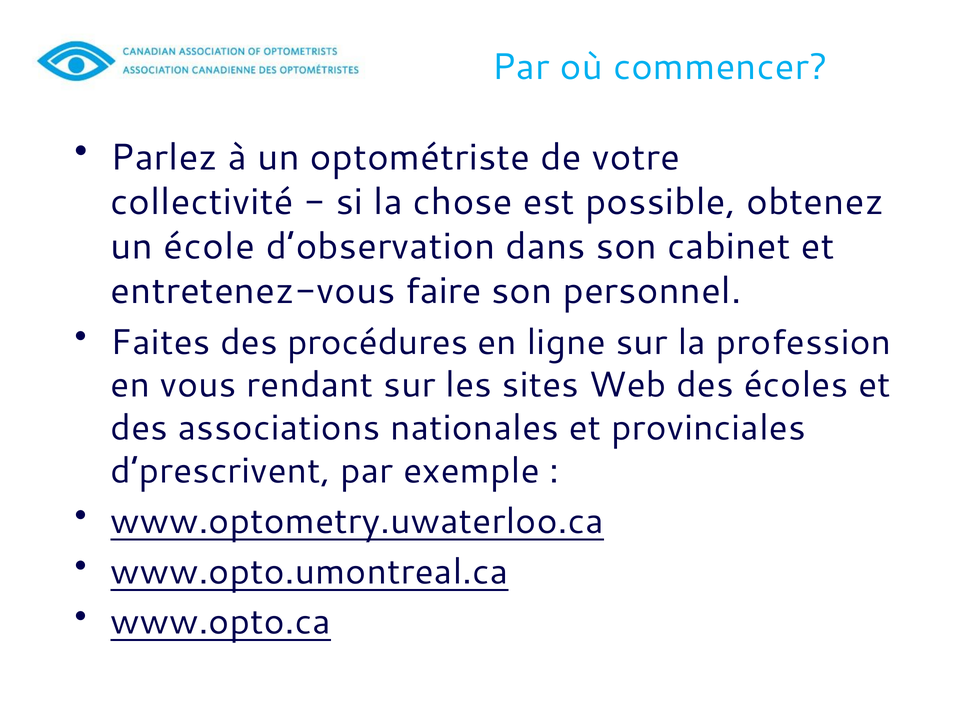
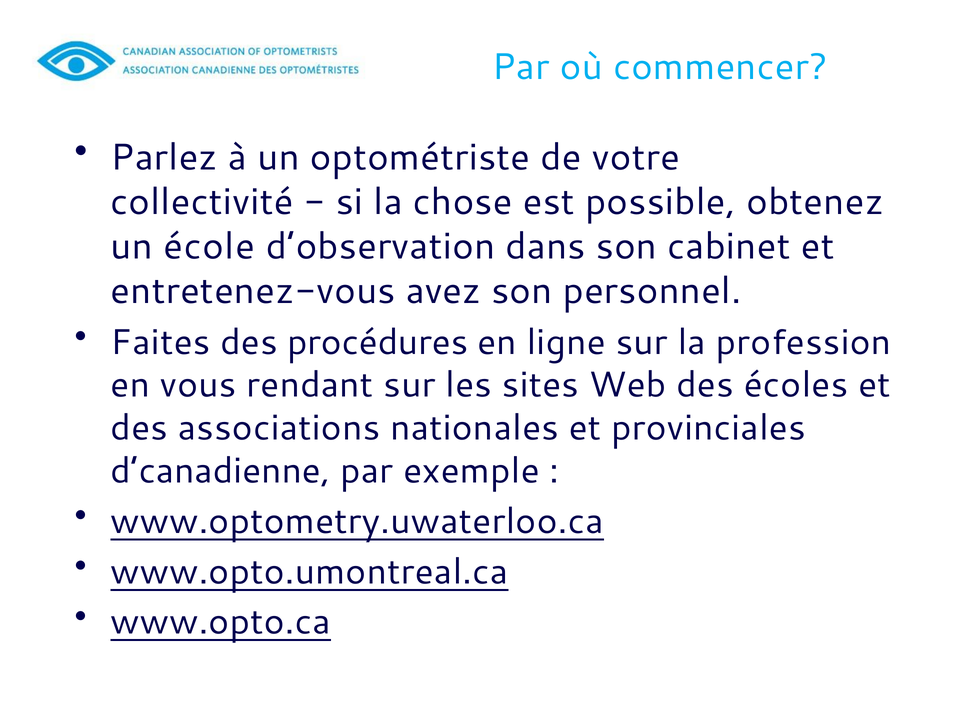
faire: faire -> avez (444, 291)
d’prescrivent: d’prescrivent -> d’canadienne (221, 471)
